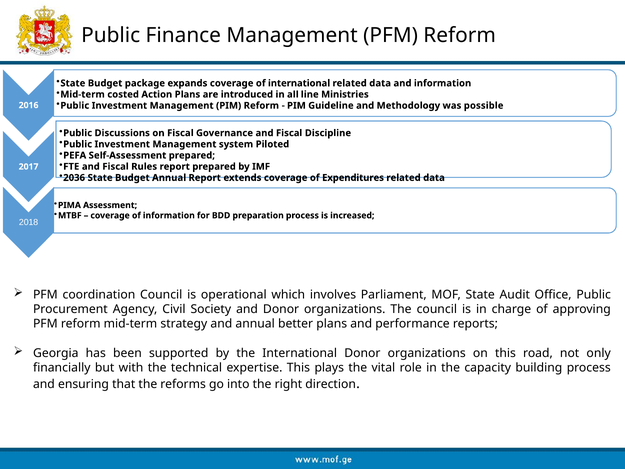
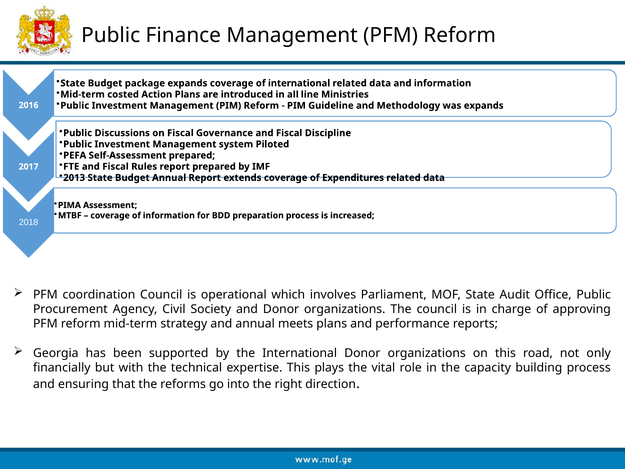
was possible: possible -> expands (484, 106)
2036: 2036 -> 2013 (74, 178)
better: better -> meets (296, 324)
